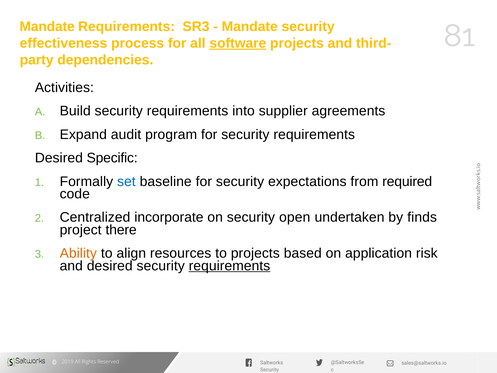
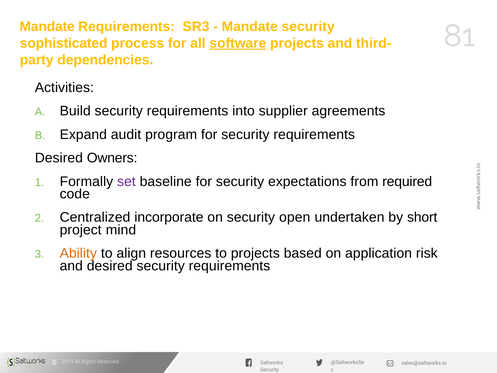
effectiveness: effectiveness -> sophisticated (64, 43)
Specific: Specific -> Owners (112, 158)
set colour: blue -> purple (126, 181)
finds: finds -> short (422, 217)
there: there -> mind (121, 230)
requirements underline: present -> none (229, 266)
